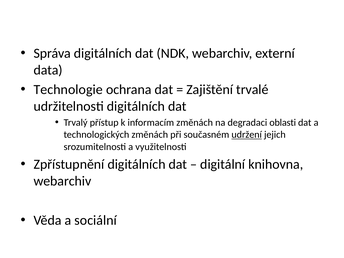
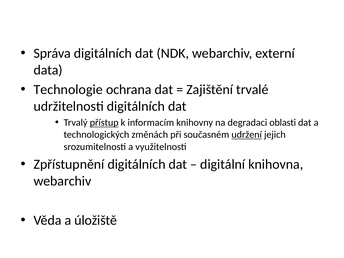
přístup underline: none -> present (104, 123)
informacím změnách: změnách -> knihovny (195, 123)
sociální: sociální -> úložiště (96, 220)
